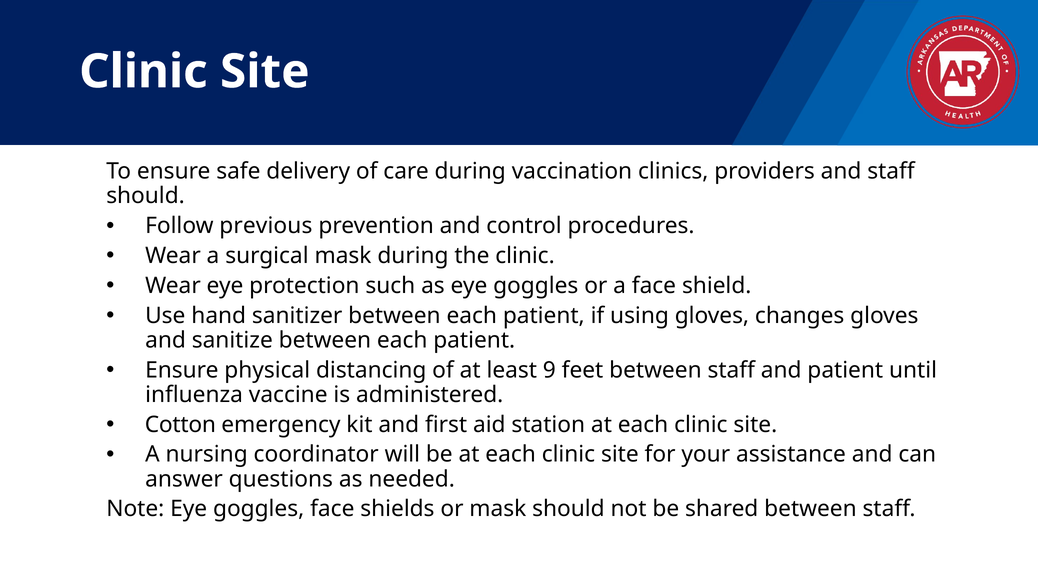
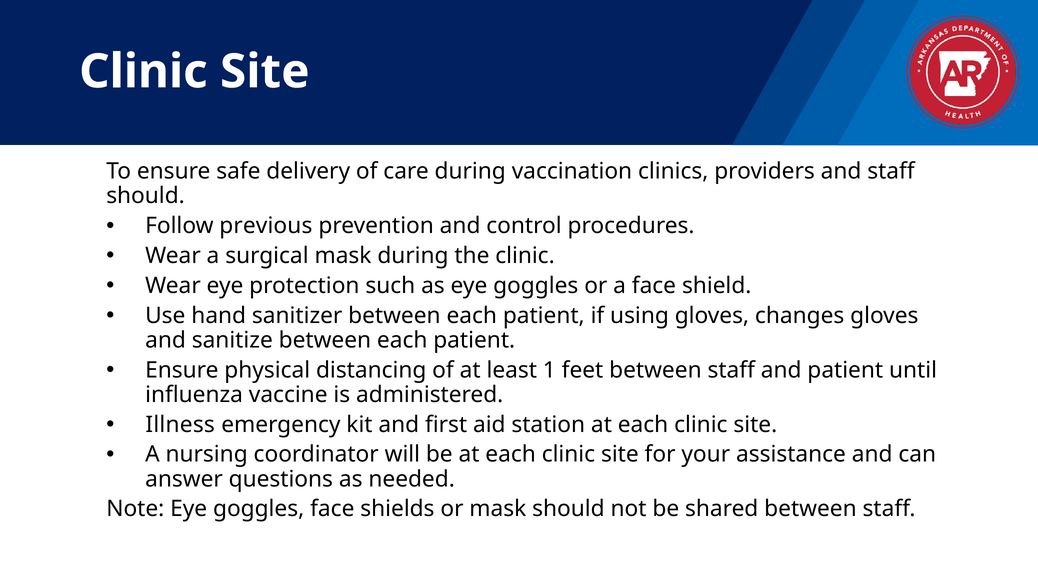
9: 9 -> 1 (549, 370)
Cotton: Cotton -> Illness (180, 424)
